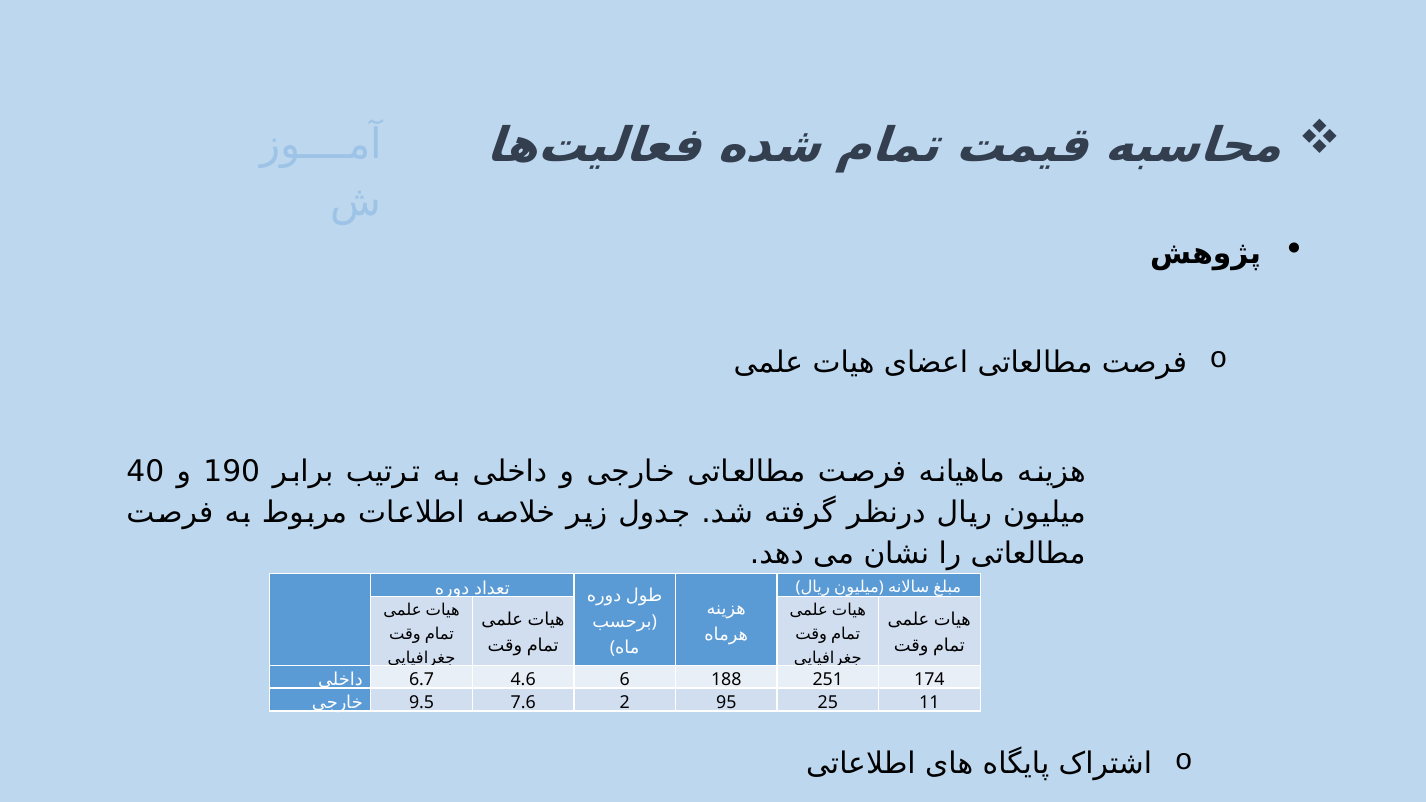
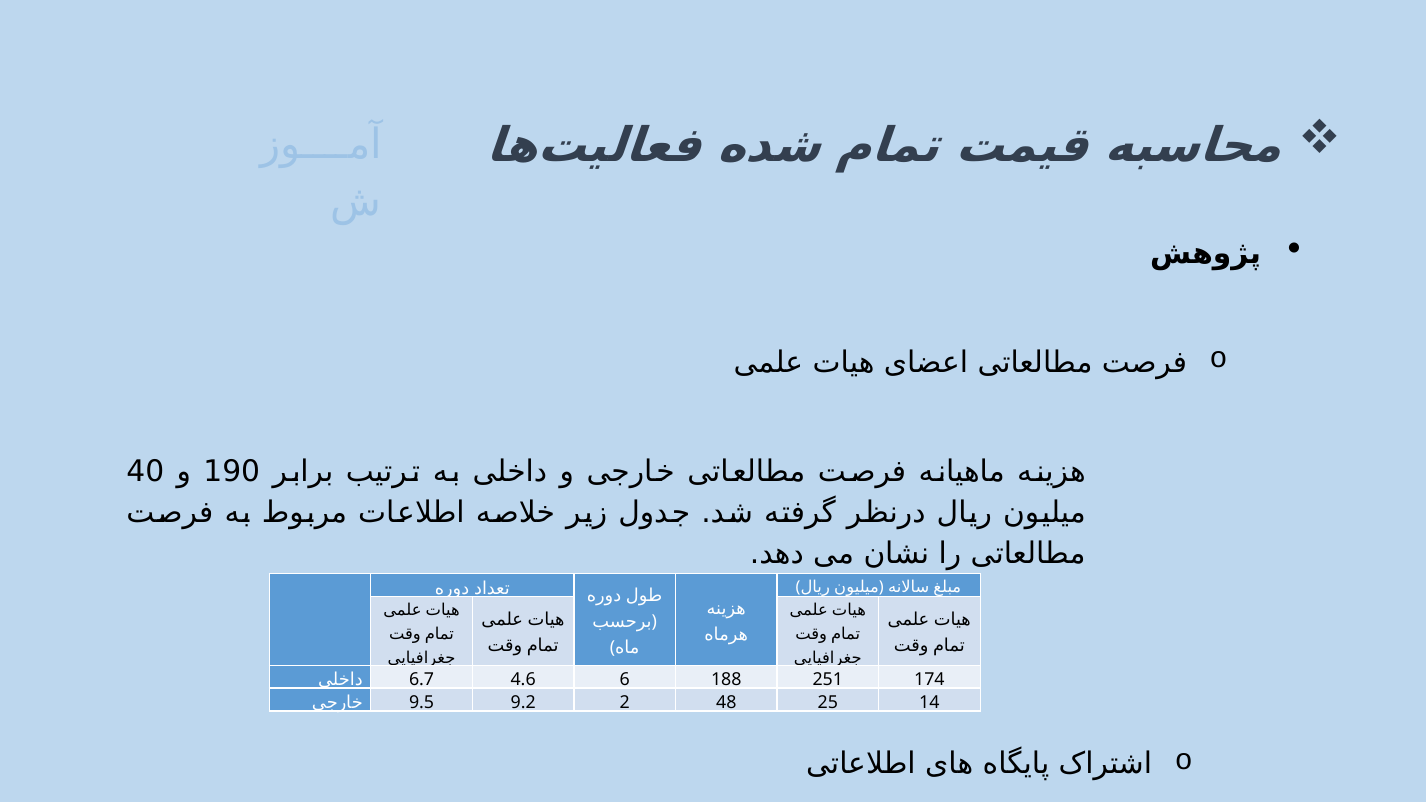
7.6: 7.6 -> 9.2 (523, 703)
95: 95 -> 48 (726, 703)
11: 11 -> 14 (929, 703)
